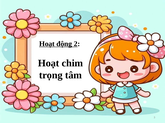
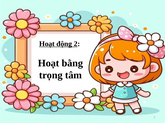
chim: chim -> bằng (72, 63)
